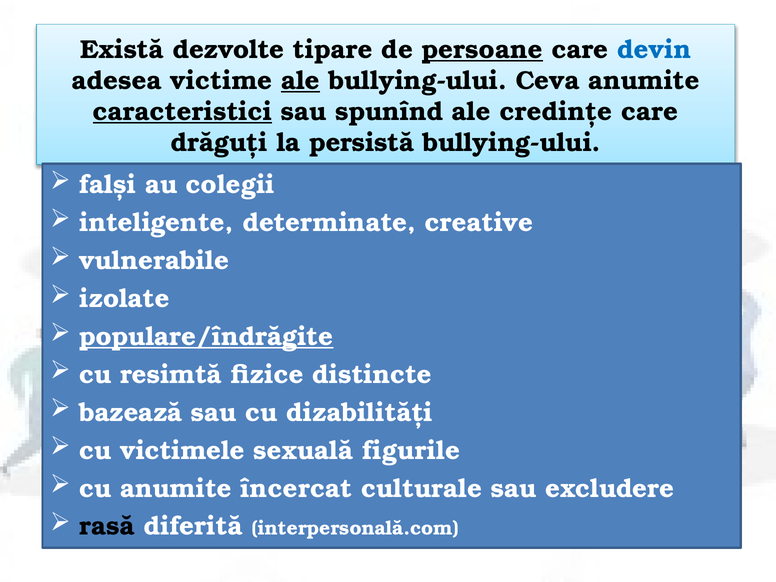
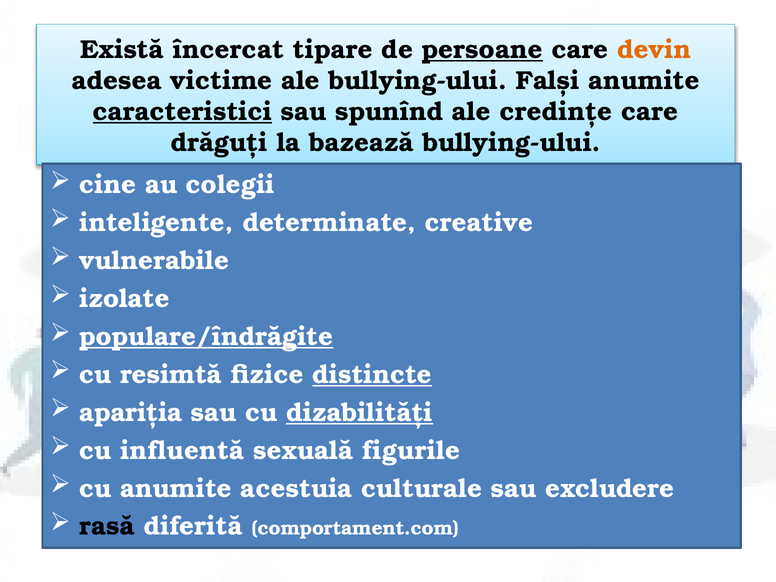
dezvolte: dezvolte -> încercat (228, 50)
devin colour: blue -> orange (654, 50)
ale underline: present -> none (301, 81)
Ceva: Ceva -> Falși (547, 81)
persistă: persistă -> bazează (361, 143)
falși: falși -> cine (108, 185)
distincte underline: none -> present (372, 375)
bazează: bazează -> apariția (131, 413)
dizabilități underline: none -> present (359, 413)
victimele: victimele -> influentă (182, 451)
încercat: încercat -> acestuia (296, 488)
interpersonală.com: interpersonală.com -> comportament.com (355, 529)
